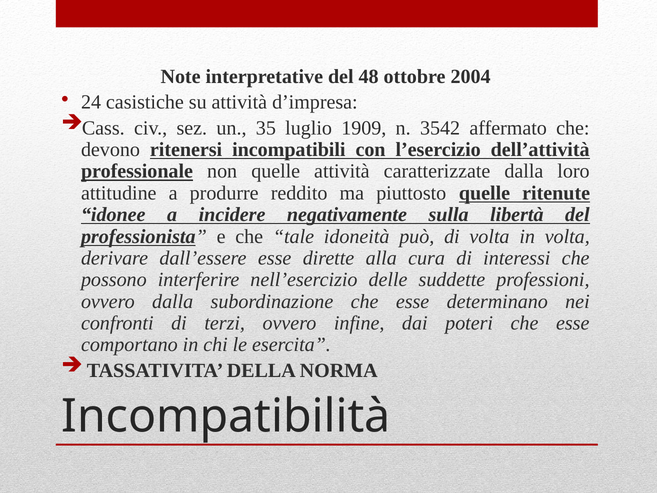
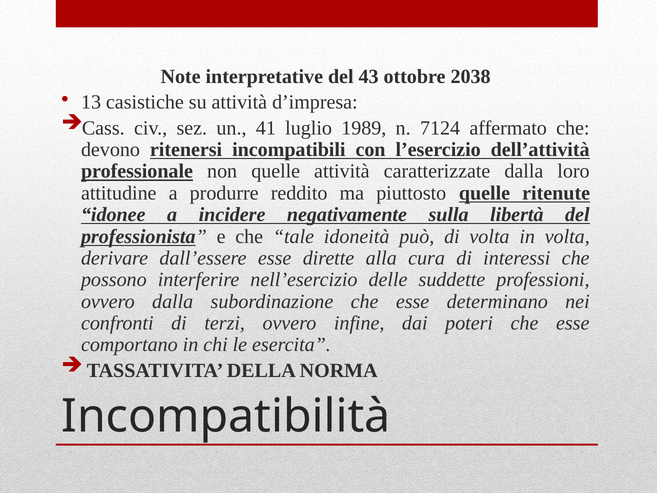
48: 48 -> 43 (369, 77)
2004: 2004 -> 2038 (471, 77)
24: 24 -> 13 (91, 102)
35: 35 -> 41 (266, 128)
1909: 1909 -> 1989 (364, 128)
3542: 3542 -> 7124 (440, 128)
